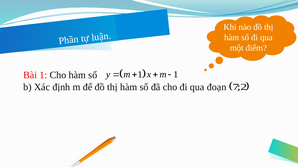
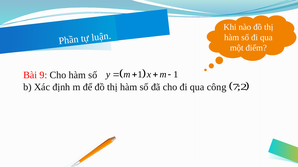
Bài 1: 1 -> 9 (43, 75)
đoạn: đoạn -> công (217, 87)
